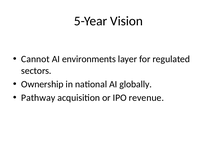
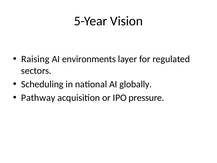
Cannot: Cannot -> Raising (35, 59)
Ownership: Ownership -> Scheduling (42, 84)
revenue: revenue -> pressure (146, 98)
